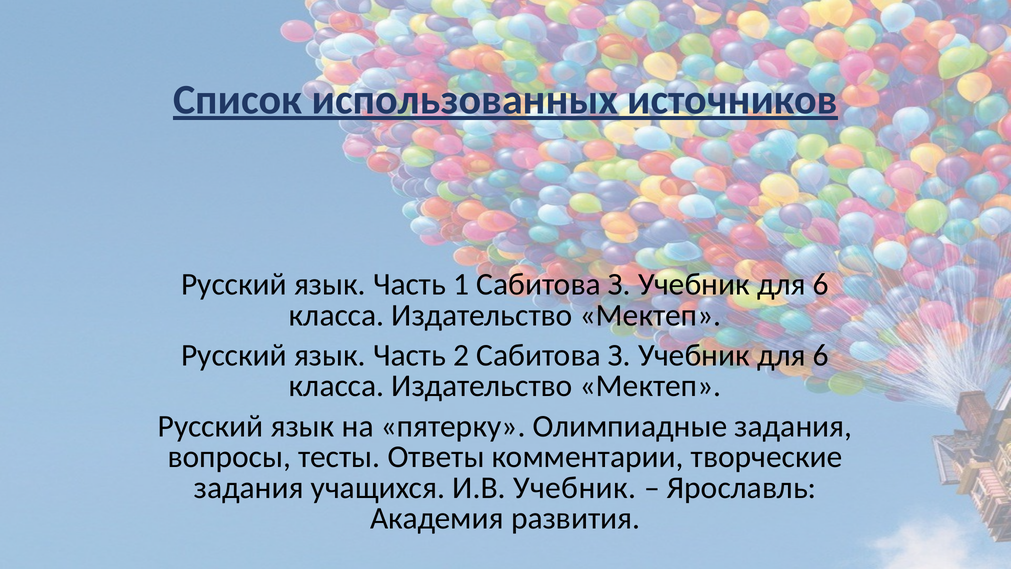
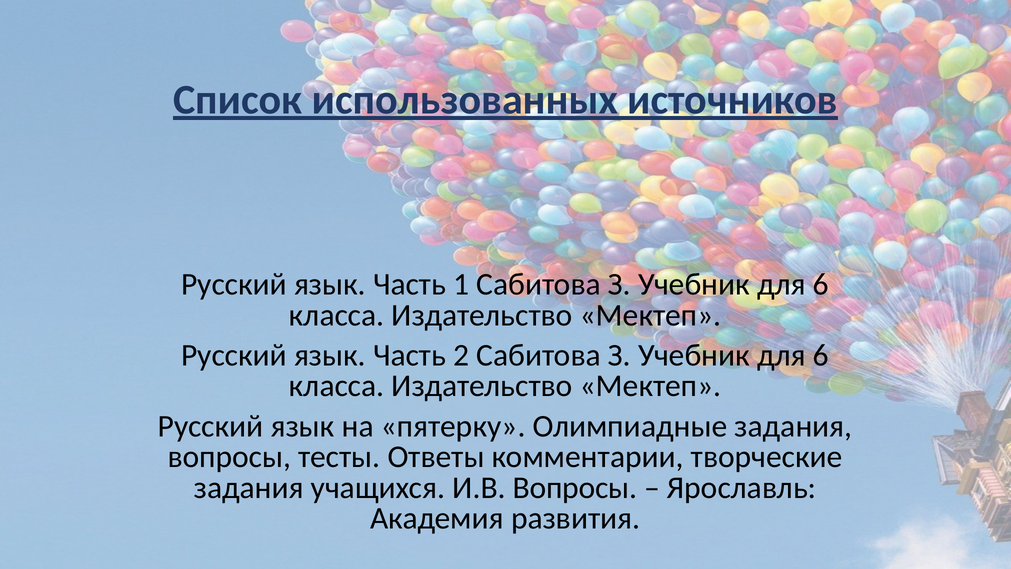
И.В Учебник: Учебник -> Вопросы (575, 487)
